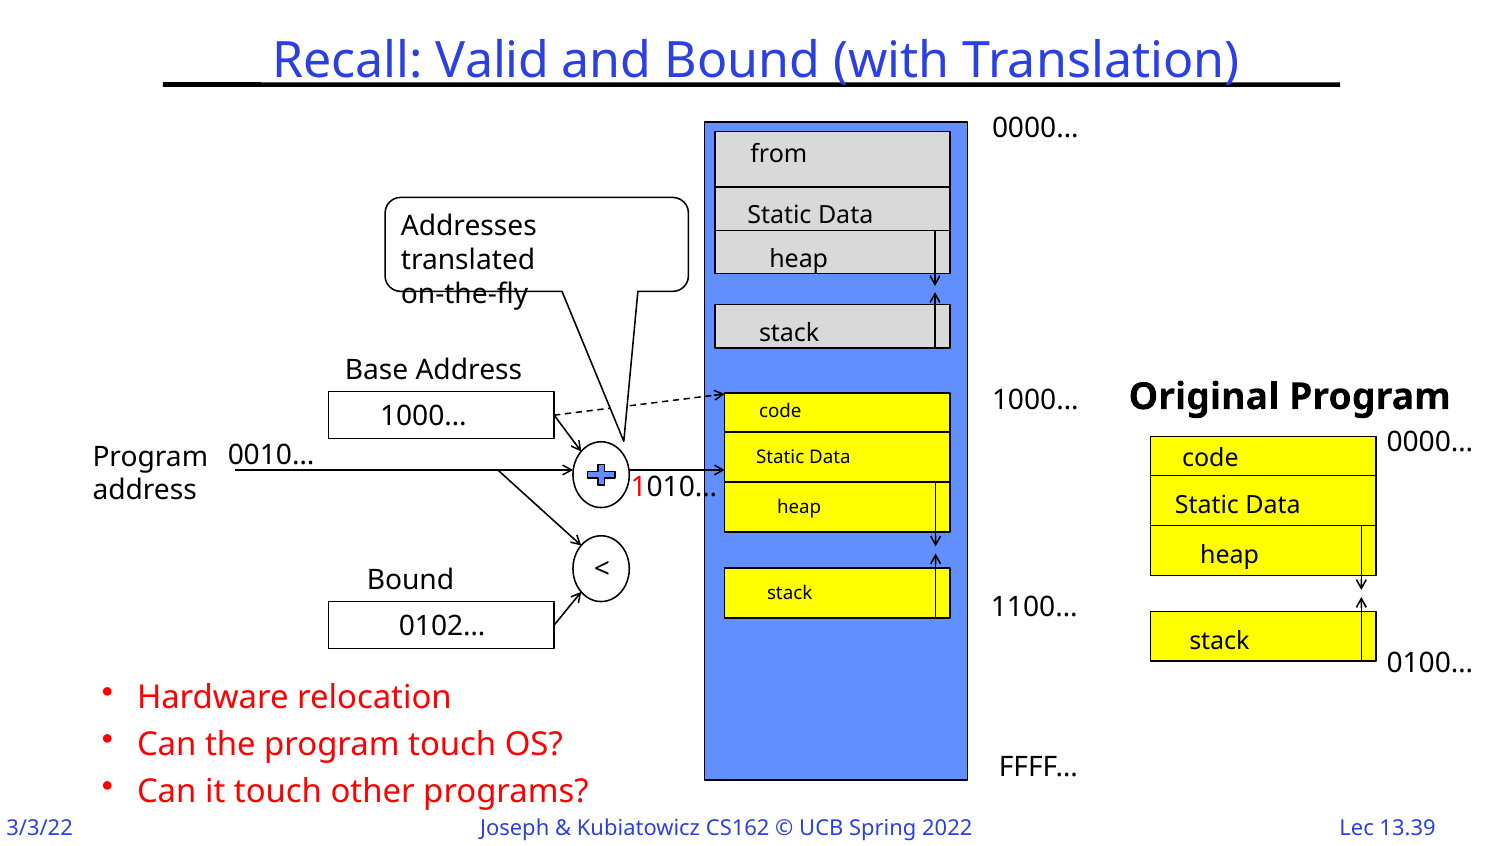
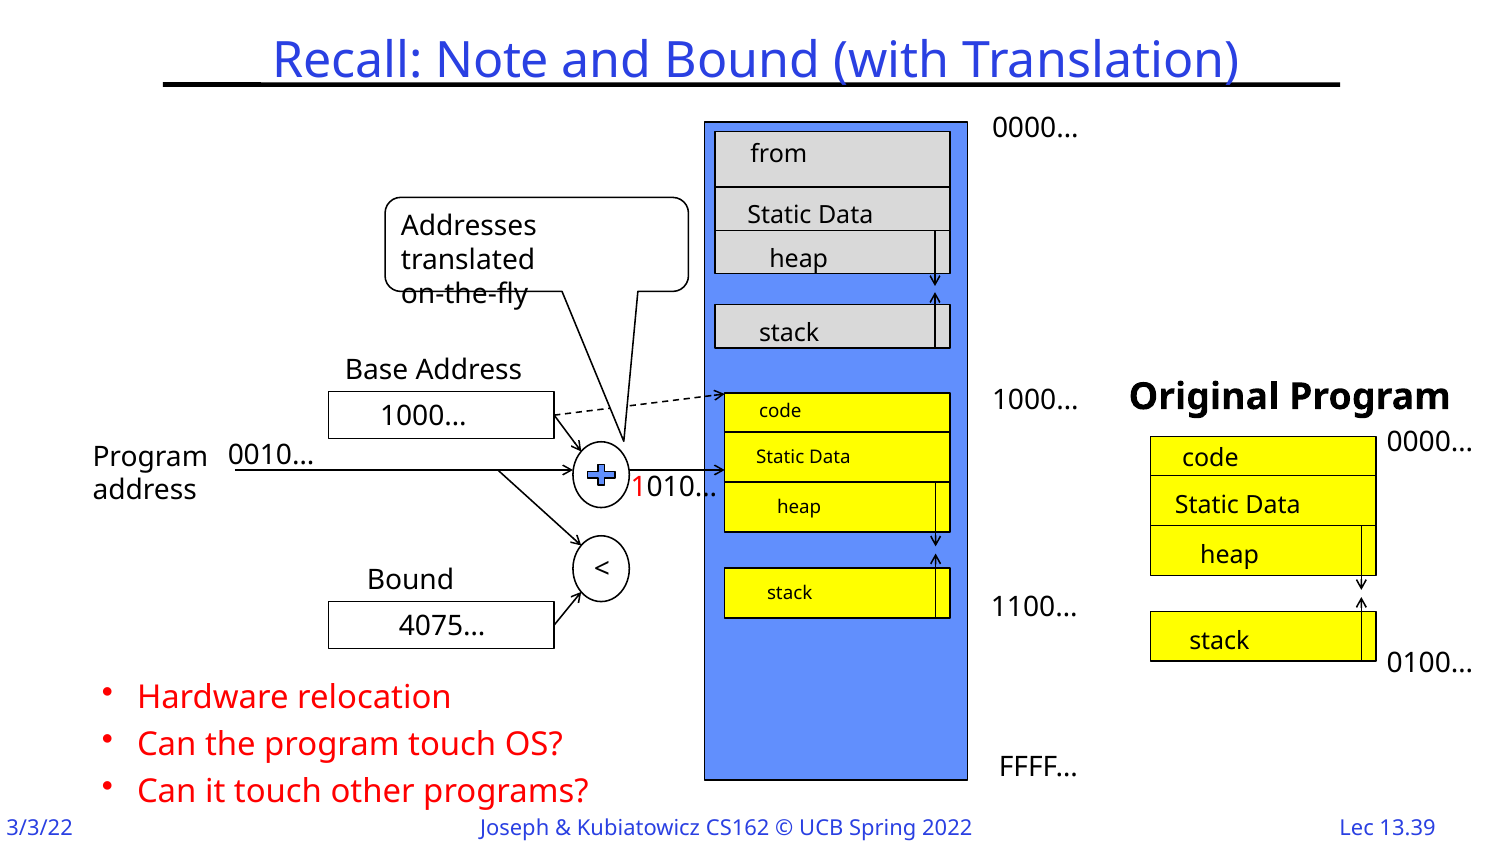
Valid: Valid -> Note (493, 61)
0102…: 0102… -> 4075… (442, 626)
